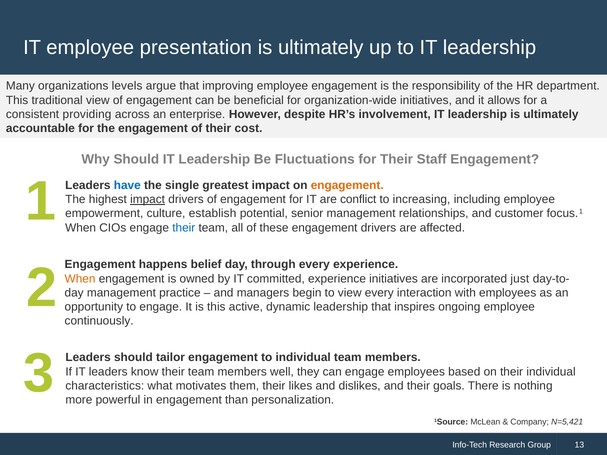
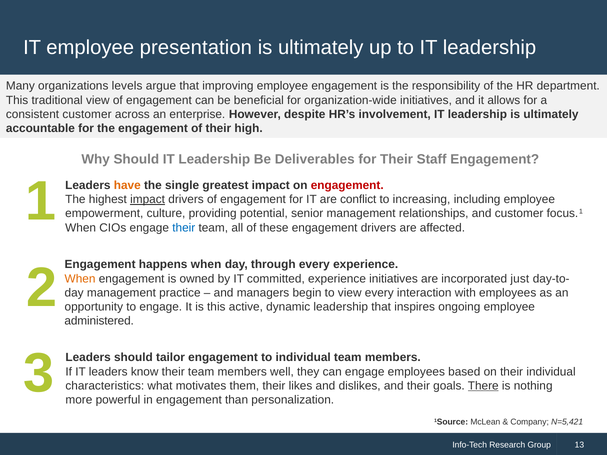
consistent providing: providing -> customer (87, 114)
cost: cost -> high (249, 129)
Fluctuations: Fluctuations -> Deliverables (315, 160)
have colour: blue -> orange (127, 185)
engagement colour: orange -> red (347, 185)
establish: establish -> providing (213, 214)
happens belief: belief -> when (206, 265)
continuously: continuously -> administered (99, 321)
There underline: none -> present (483, 386)
